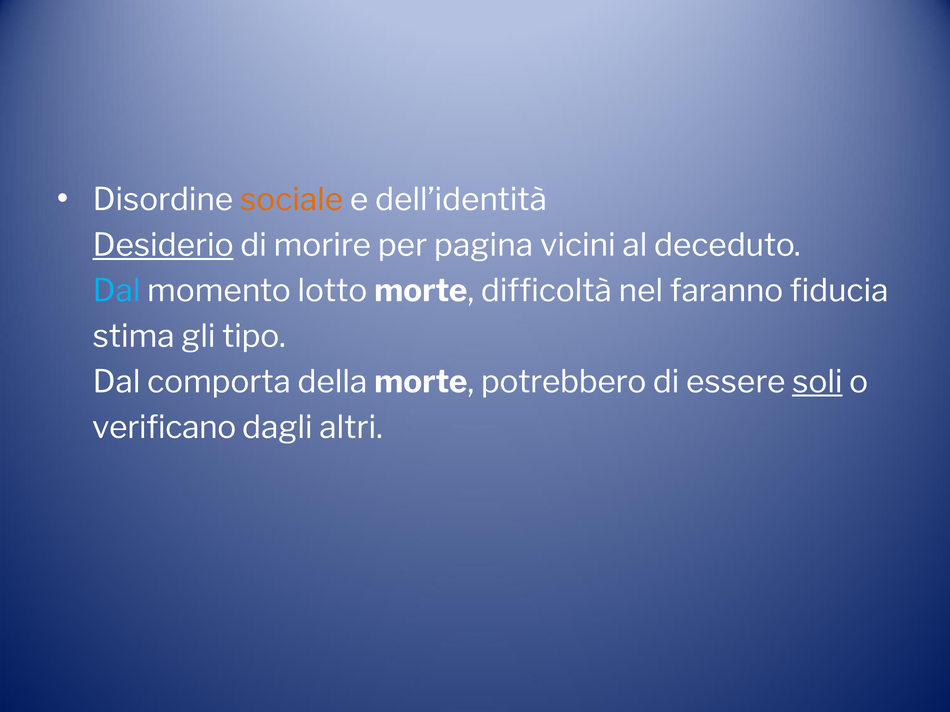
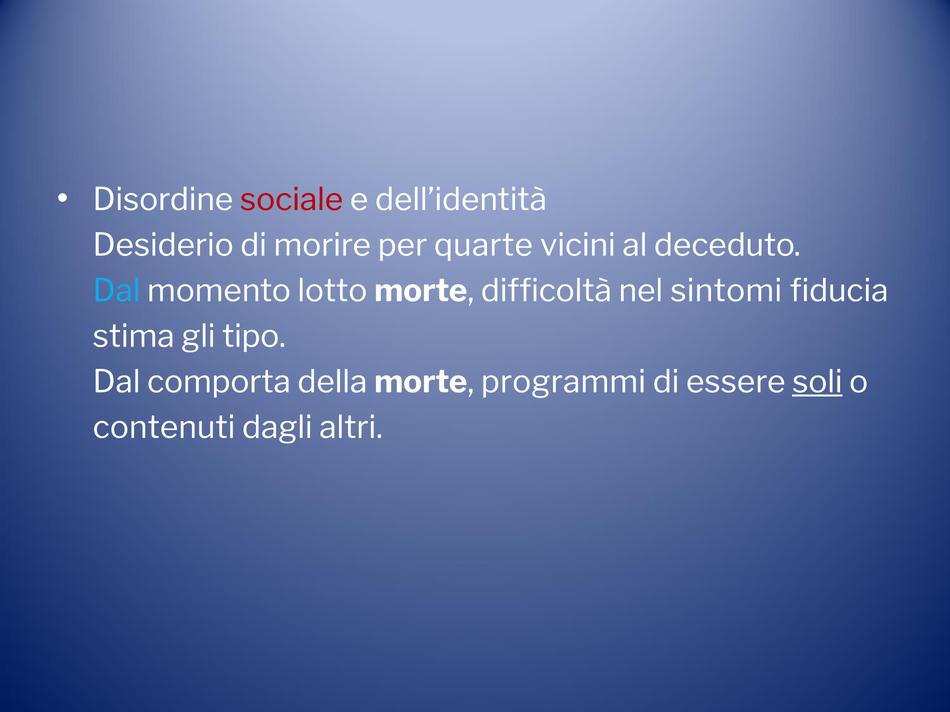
sociale colour: orange -> red (292, 200)
Desiderio underline: present -> none (163, 245)
pagina: pagina -> quarte (483, 245)
faranno: faranno -> sintomi (726, 291)
potrebbero: potrebbero -> programmi (563, 382)
verificano: verificano -> contenuti (164, 428)
